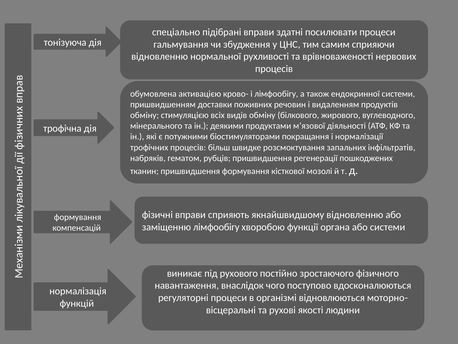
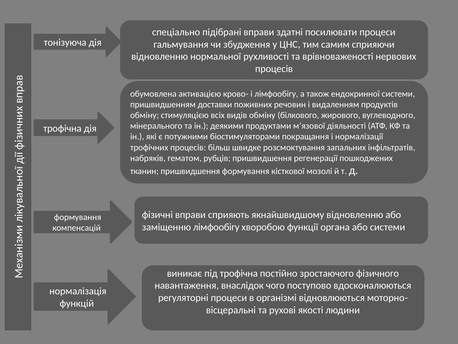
під рухового: рухового -> трофічна (239, 273)
